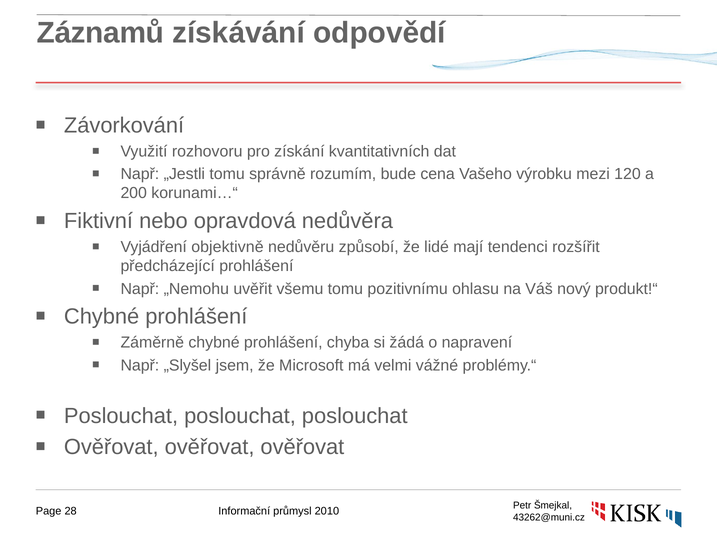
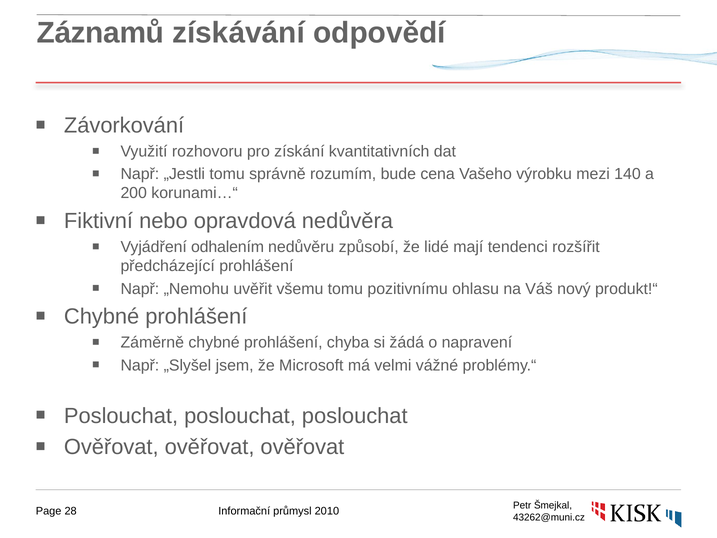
120: 120 -> 140 (628, 174)
objektivně: objektivně -> odhalením (228, 247)
